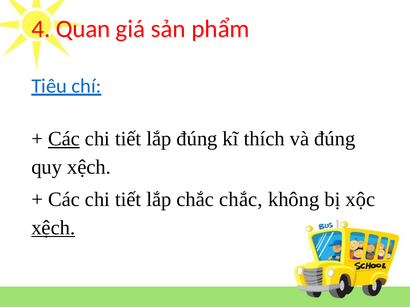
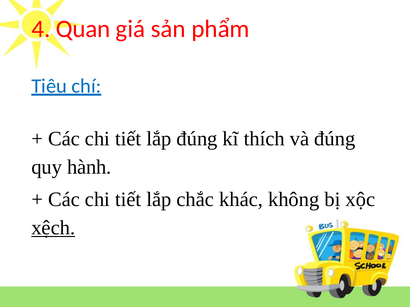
Các underline: present -> none (64, 139)
quy xệch: xệch -> hành (89, 167)
chắc chắc: chắc -> khác (241, 200)
